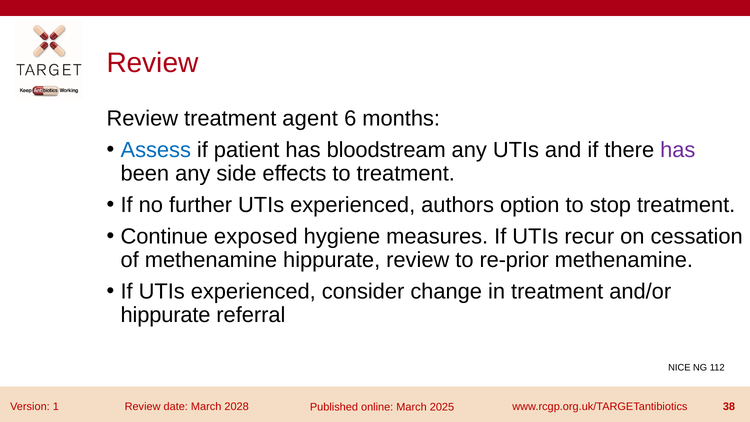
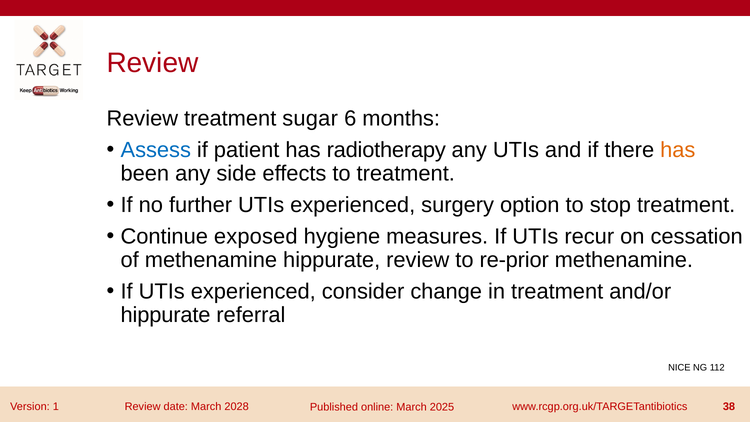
agent: agent -> sugar (310, 118)
bloodstream: bloodstream -> radiotherapy (386, 150)
has colour: purple -> orange (678, 150)
authors: authors -> surgery (458, 205)
